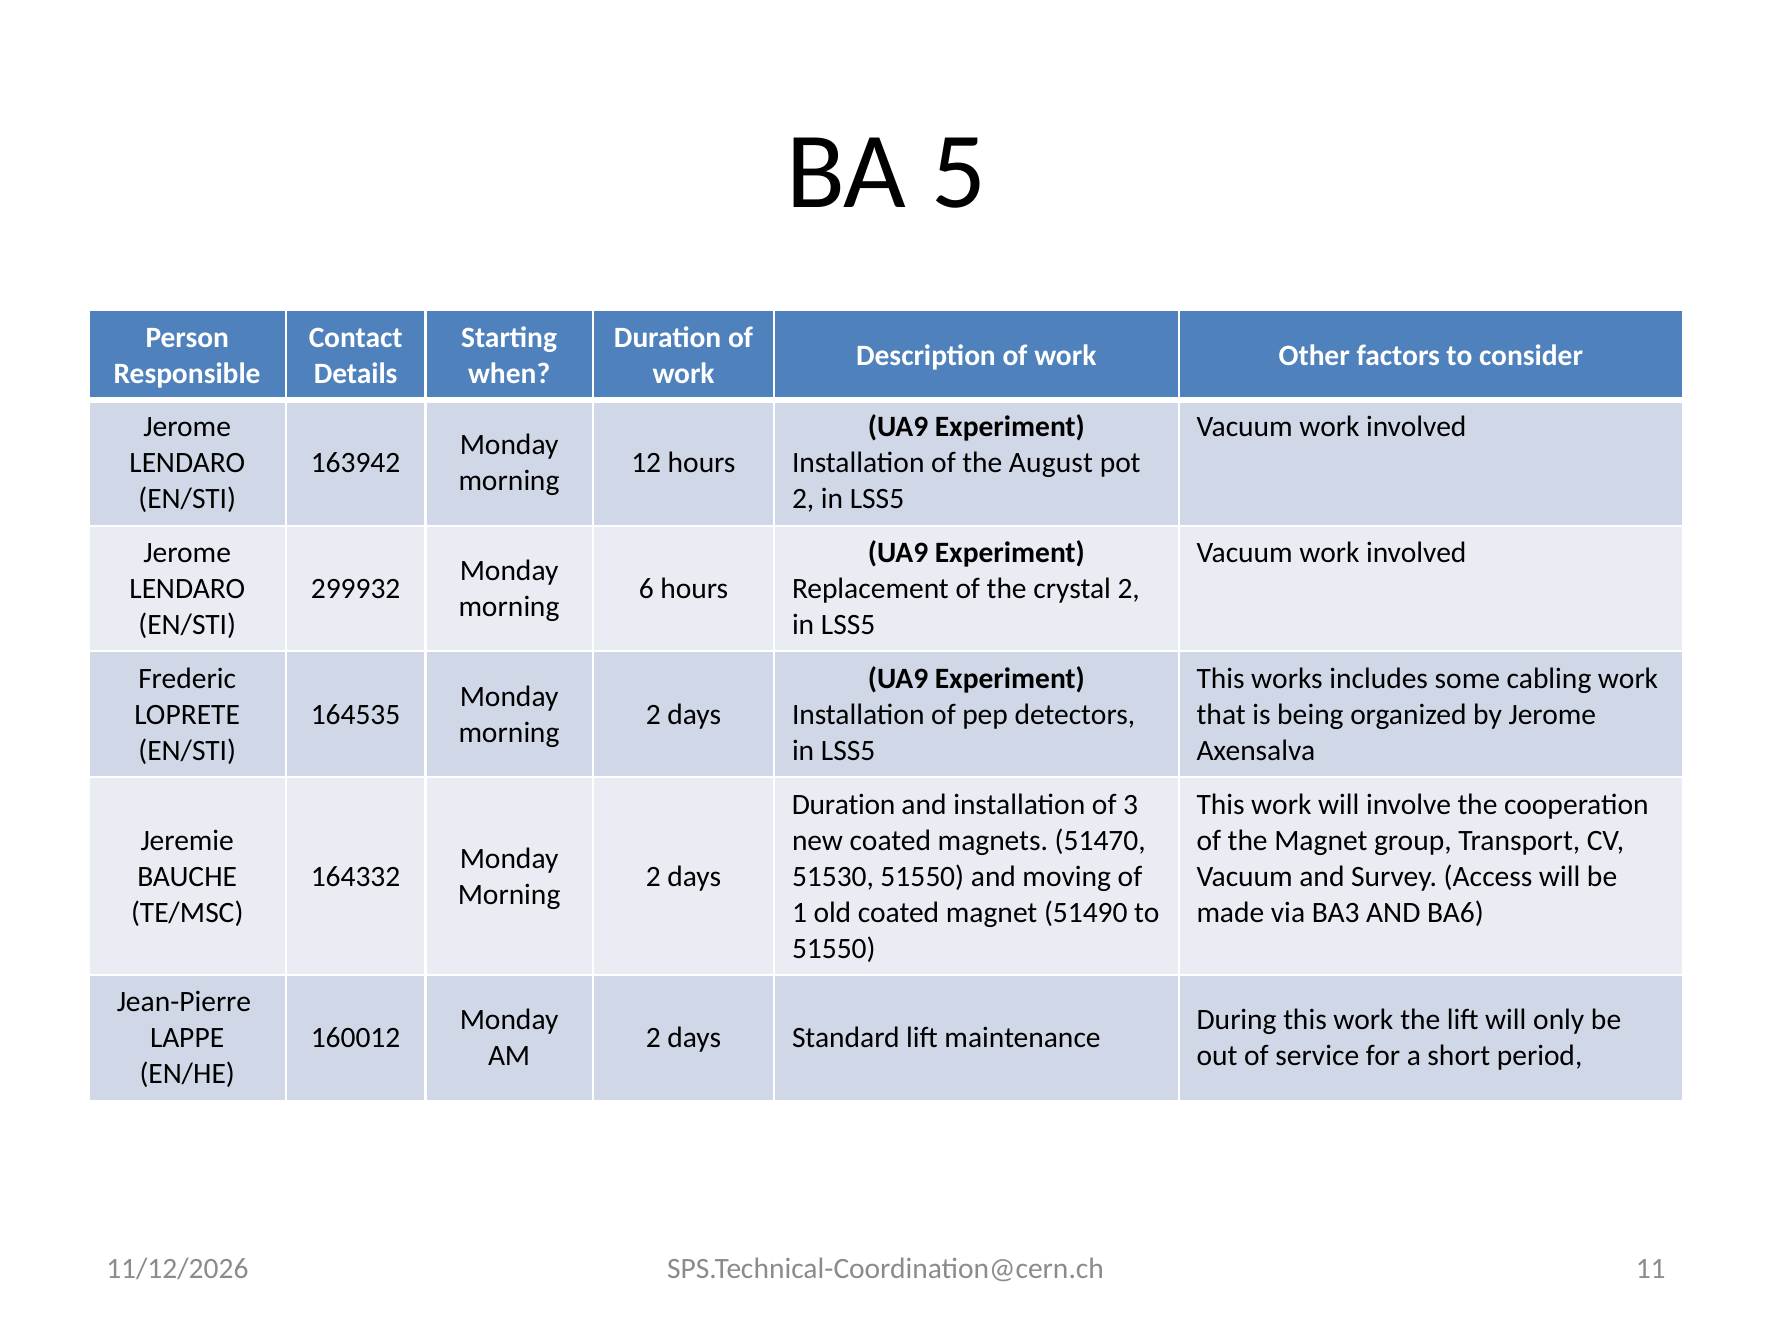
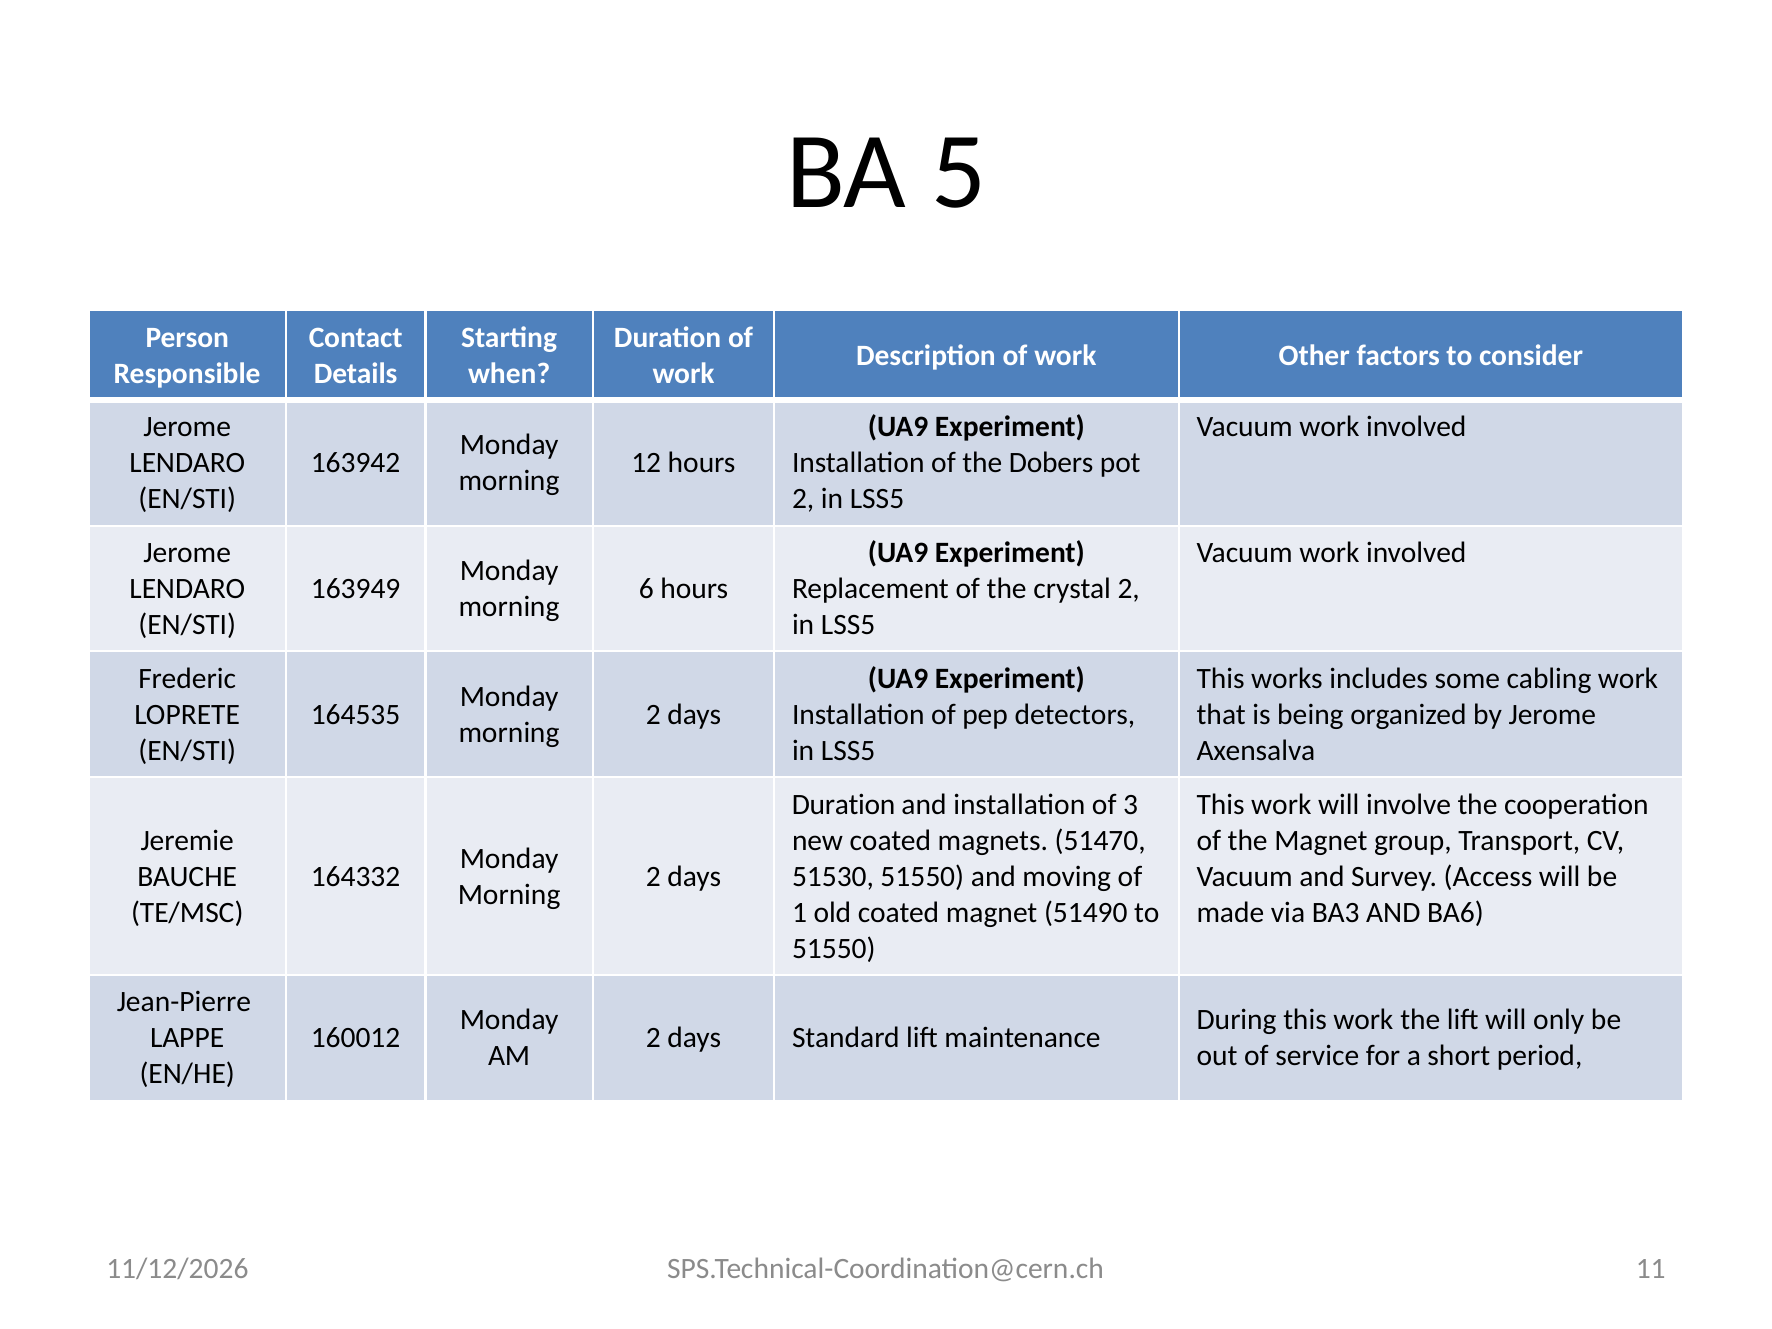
August: August -> Dobers (1051, 463)
299932: 299932 -> 163949 (356, 589)
